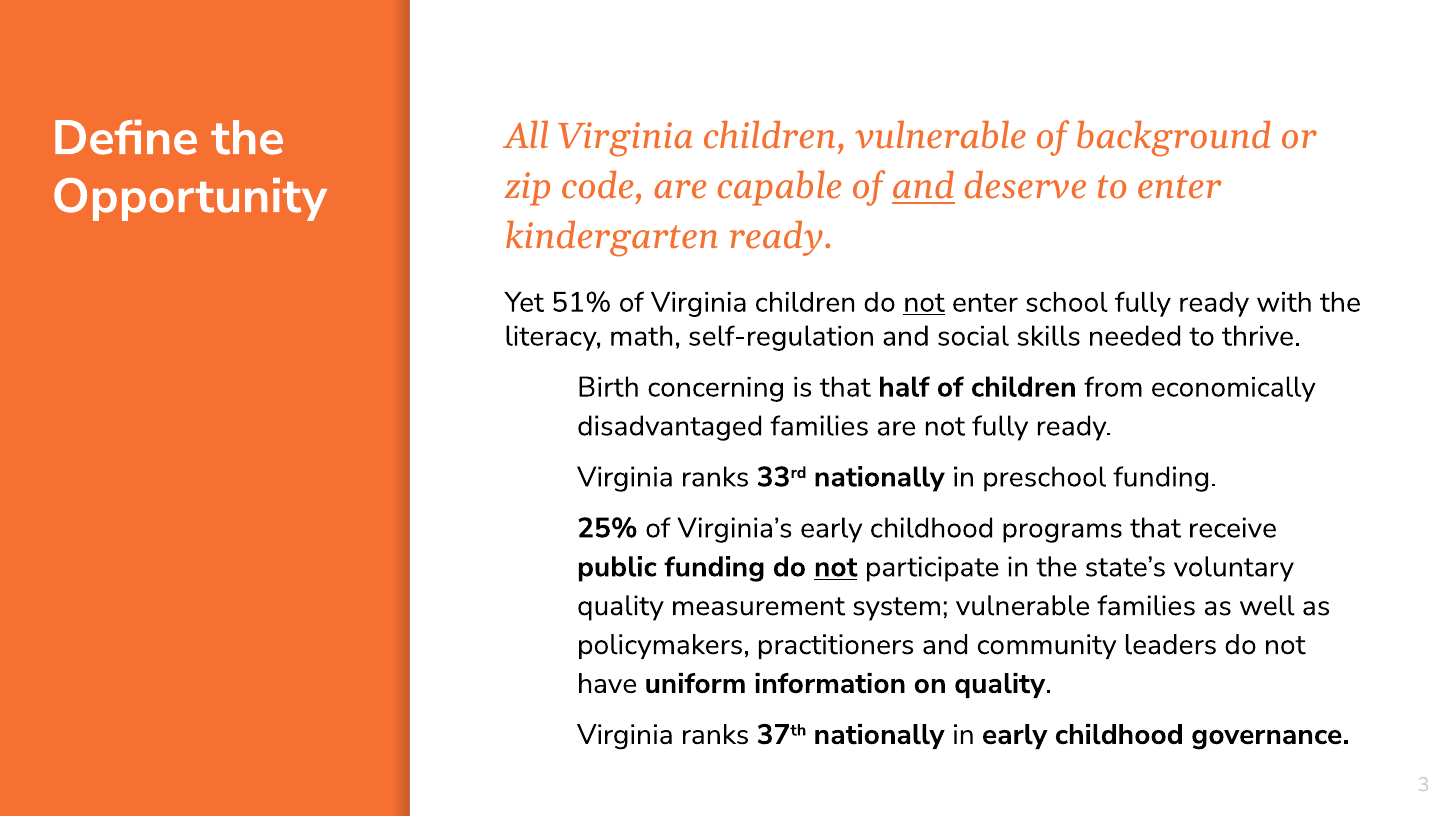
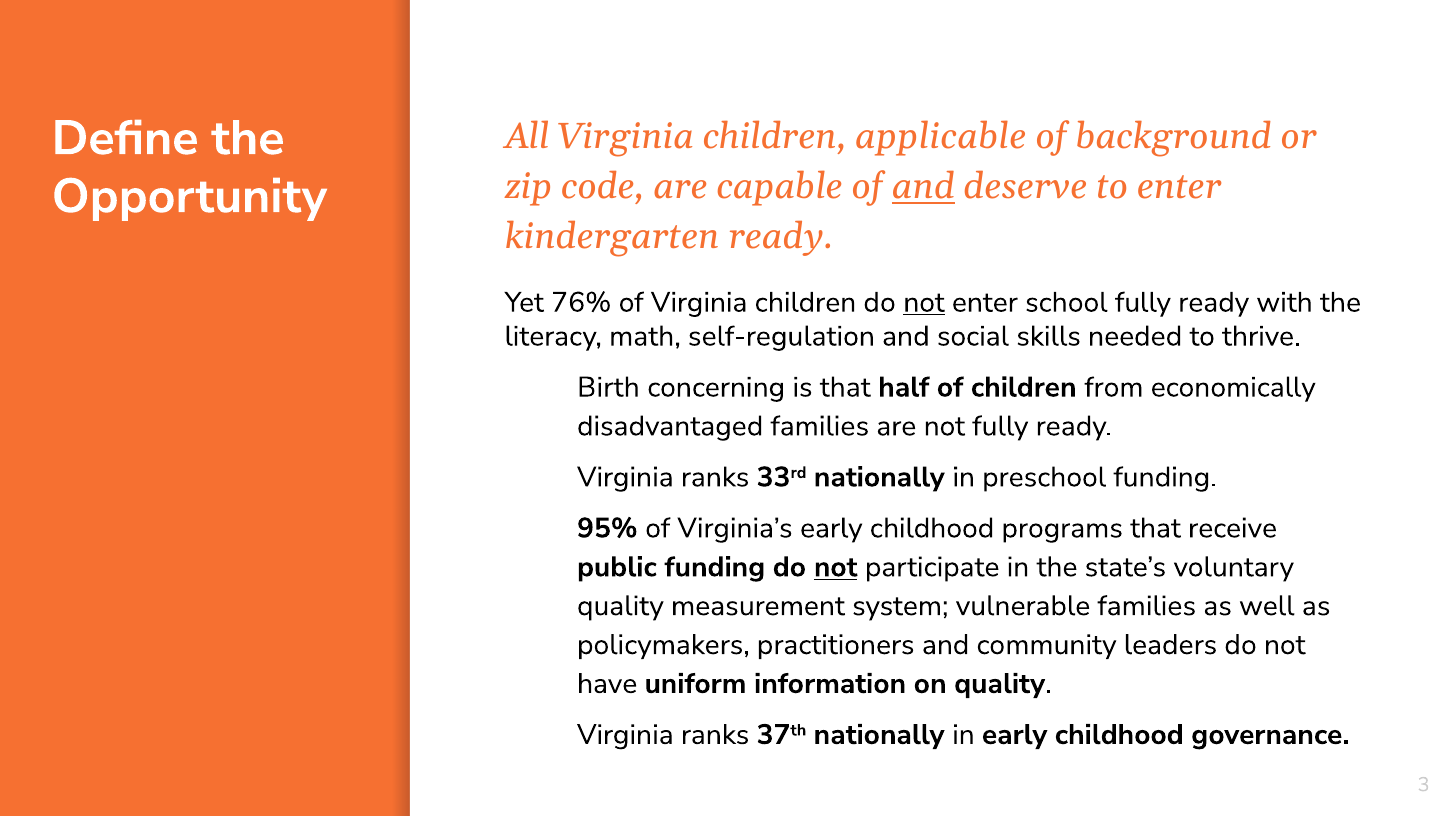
children vulnerable: vulnerable -> applicable (941, 137)
51%: 51% -> 76% (581, 302)
25%: 25% -> 95% (607, 528)
